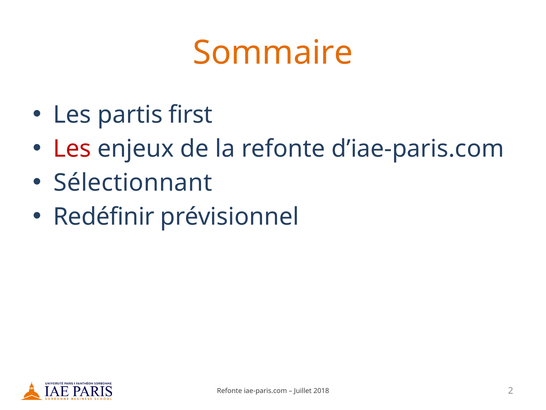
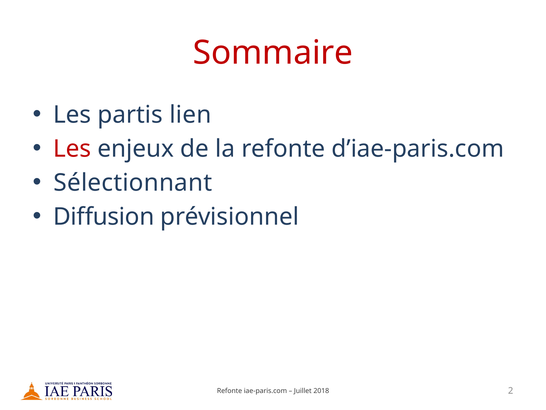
Sommaire colour: orange -> red (273, 53)
first: first -> lien (190, 115)
Redéfinir: Redéfinir -> Diffusion (104, 217)
